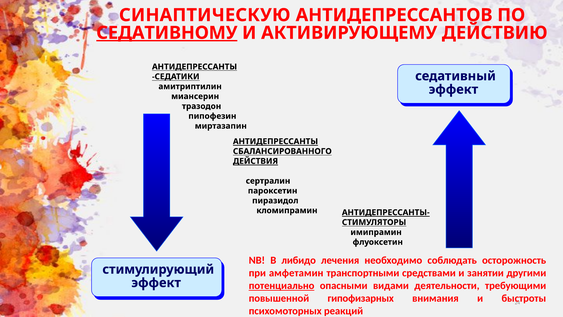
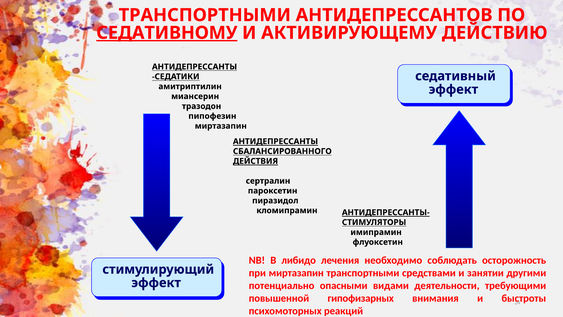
СИНАПТИЧЕСКУЮ: СИНАПТИЧЕСКУЮ -> ТРАНСПОРТНЫМИ (205, 15)
при амфетамин: амфетамин -> миртазапин (296, 273)
потенциально underline: present -> none (282, 286)
